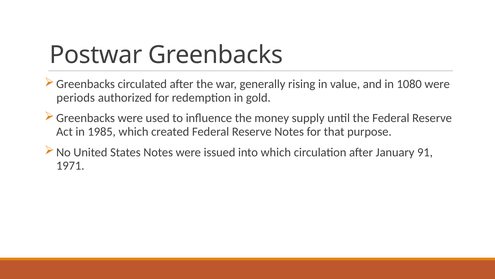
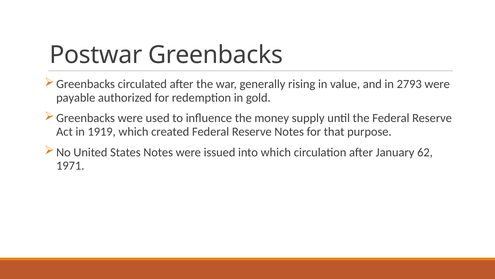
1080: 1080 -> 2793 (409, 84)
periods: periods -> payable (76, 97)
1985: 1985 -> 1919 (102, 131)
91: 91 -> 62 (425, 152)
